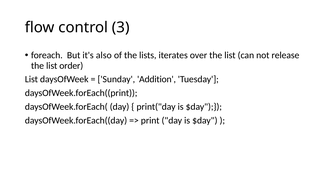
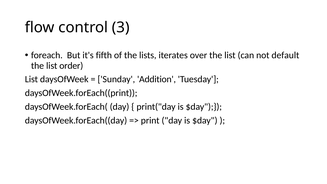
also: also -> fifth (104, 55)
release: release -> default (285, 55)
